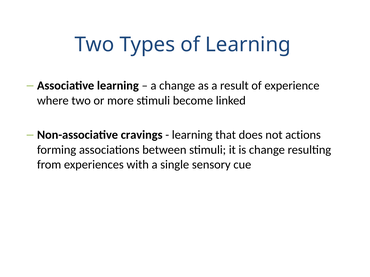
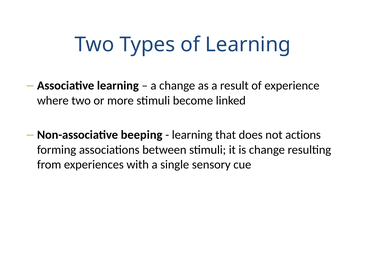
cravings: cravings -> beeping (142, 135)
